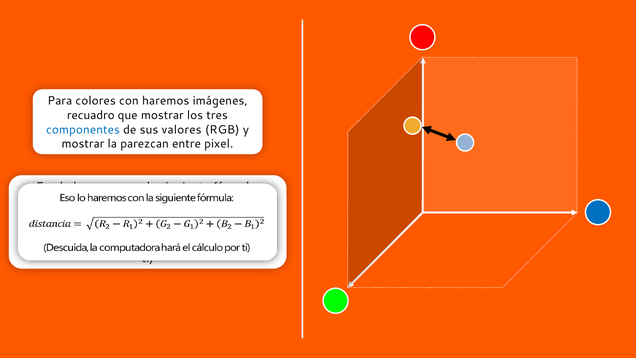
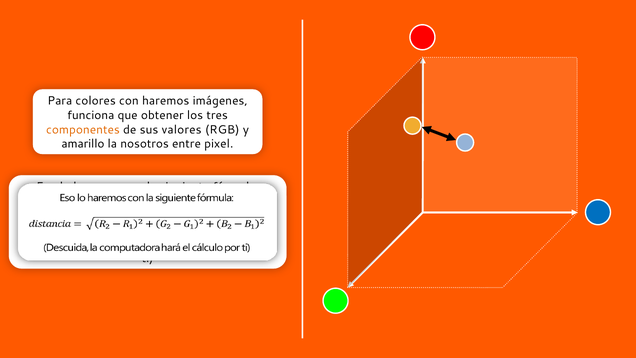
recuadro: recuadro -> funciona (91, 115)
que mostrar: mostrar -> obtener (162, 115)
componentes colour: blue -> orange (83, 130)
mostrar: mostrar -> amarillo (83, 144)
parezcan: parezcan -> nosotros (145, 144)
